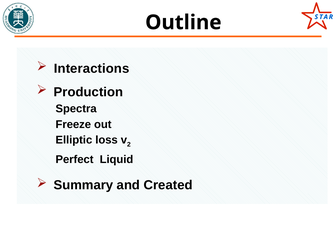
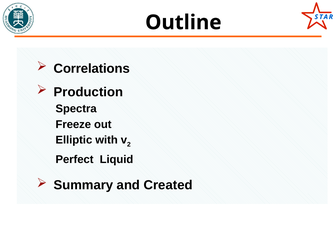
Interactions: Interactions -> Correlations (92, 68)
loss: loss -> with (107, 140)
